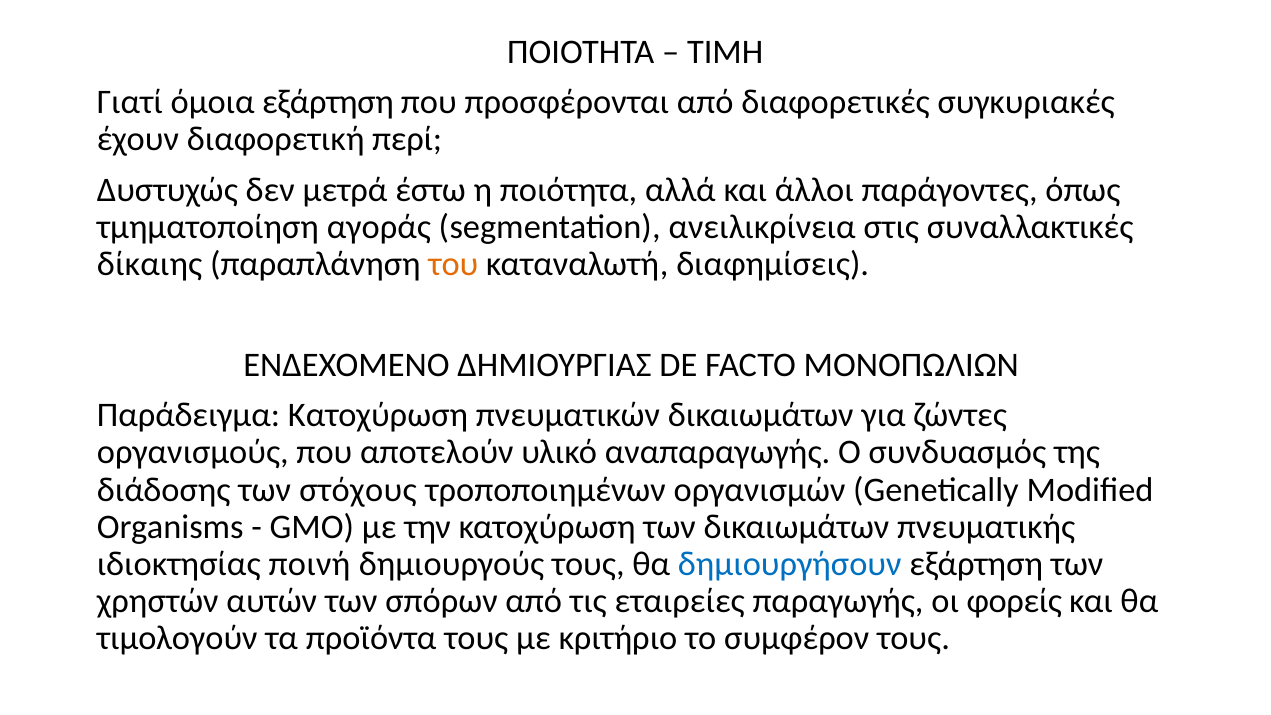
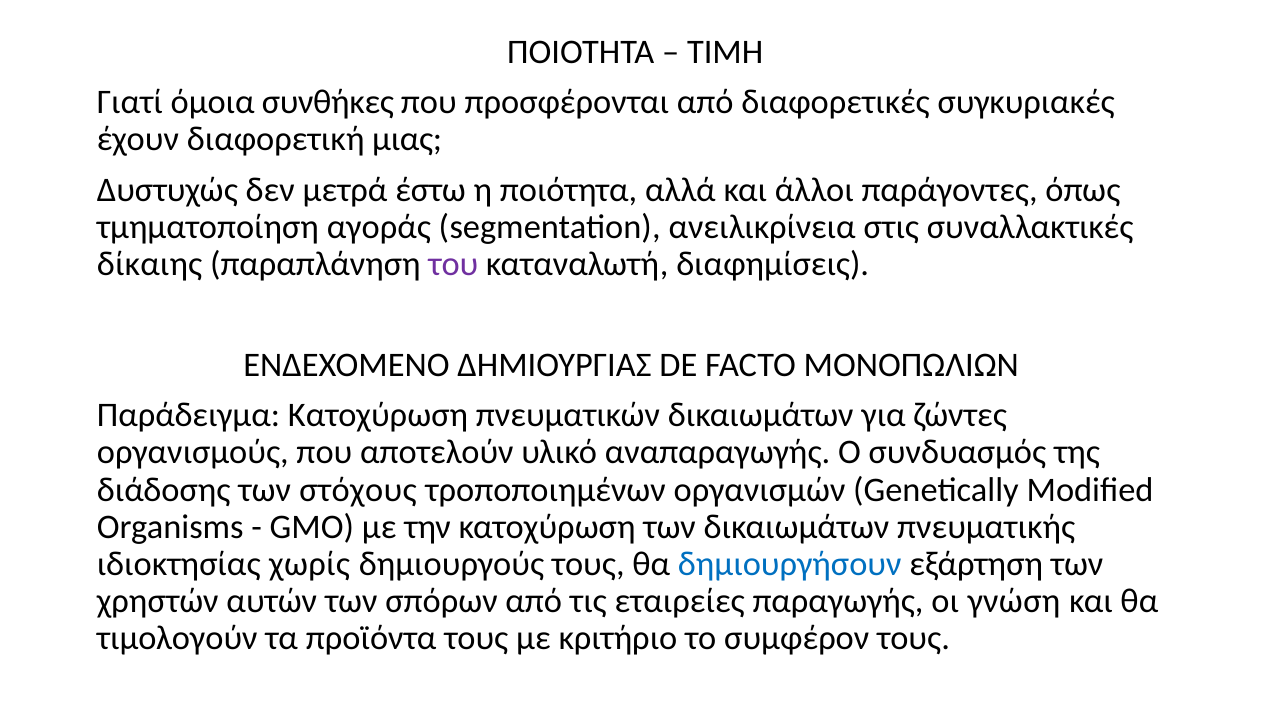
όμοια εξάρτηση: εξάρτηση -> συνθήκες (328, 102)
περί: περί -> μιας (407, 139)
του colour: orange -> purple (453, 264)
ποινή: ποινή -> χωρίς (310, 564)
φορείς: φορείς -> γνώση (1014, 601)
